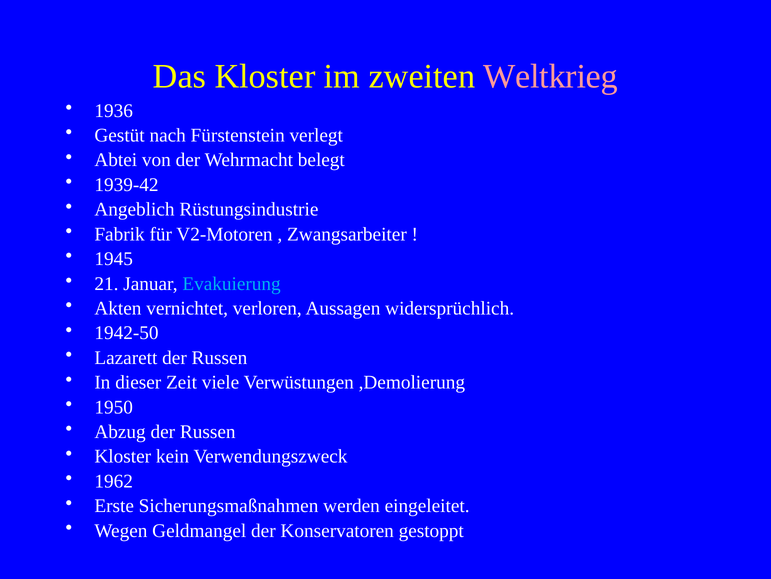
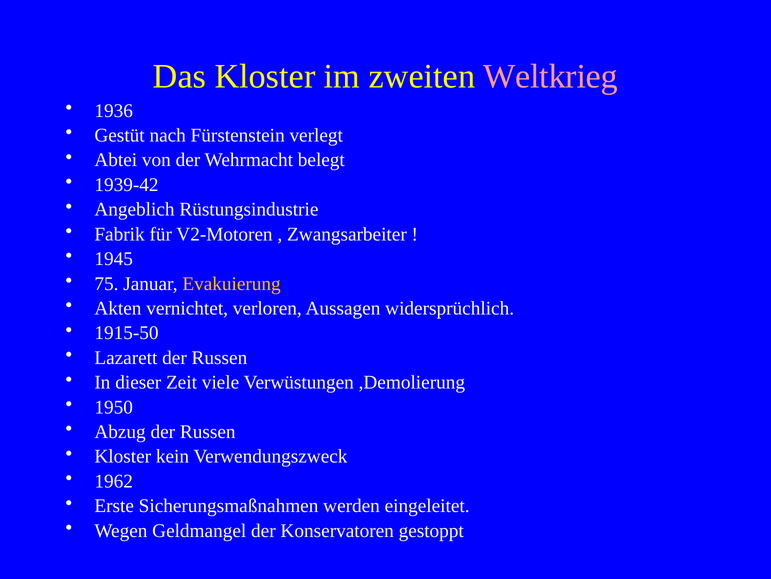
21: 21 -> 75 (107, 283)
Evakuierung colour: light blue -> yellow (232, 283)
1942-50: 1942-50 -> 1915-50 (127, 333)
